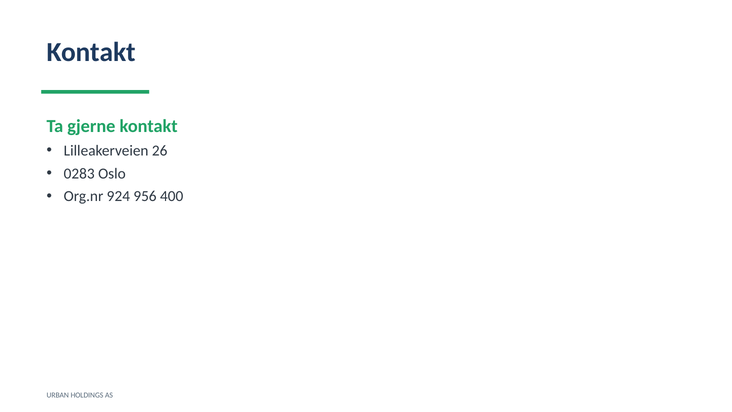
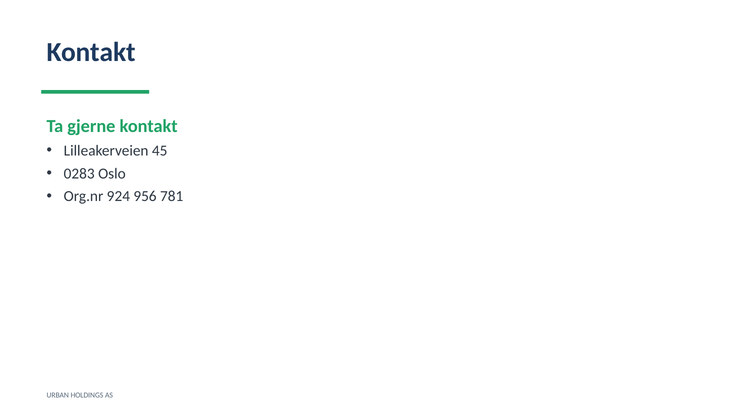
26: 26 -> 45 (160, 151)
400: 400 -> 781 (172, 196)
